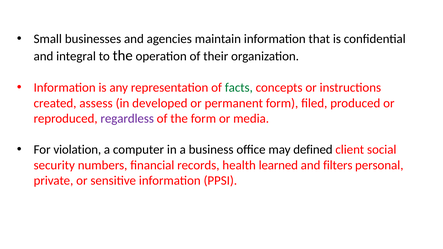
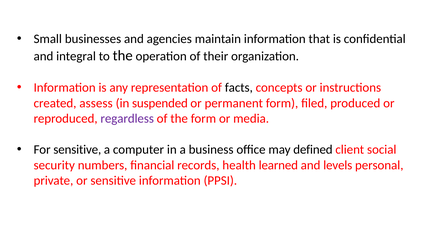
facts colour: green -> black (239, 88)
developed: developed -> suspended (160, 103)
For violation: violation -> sensitive (77, 150)
filters: filters -> levels (338, 165)
